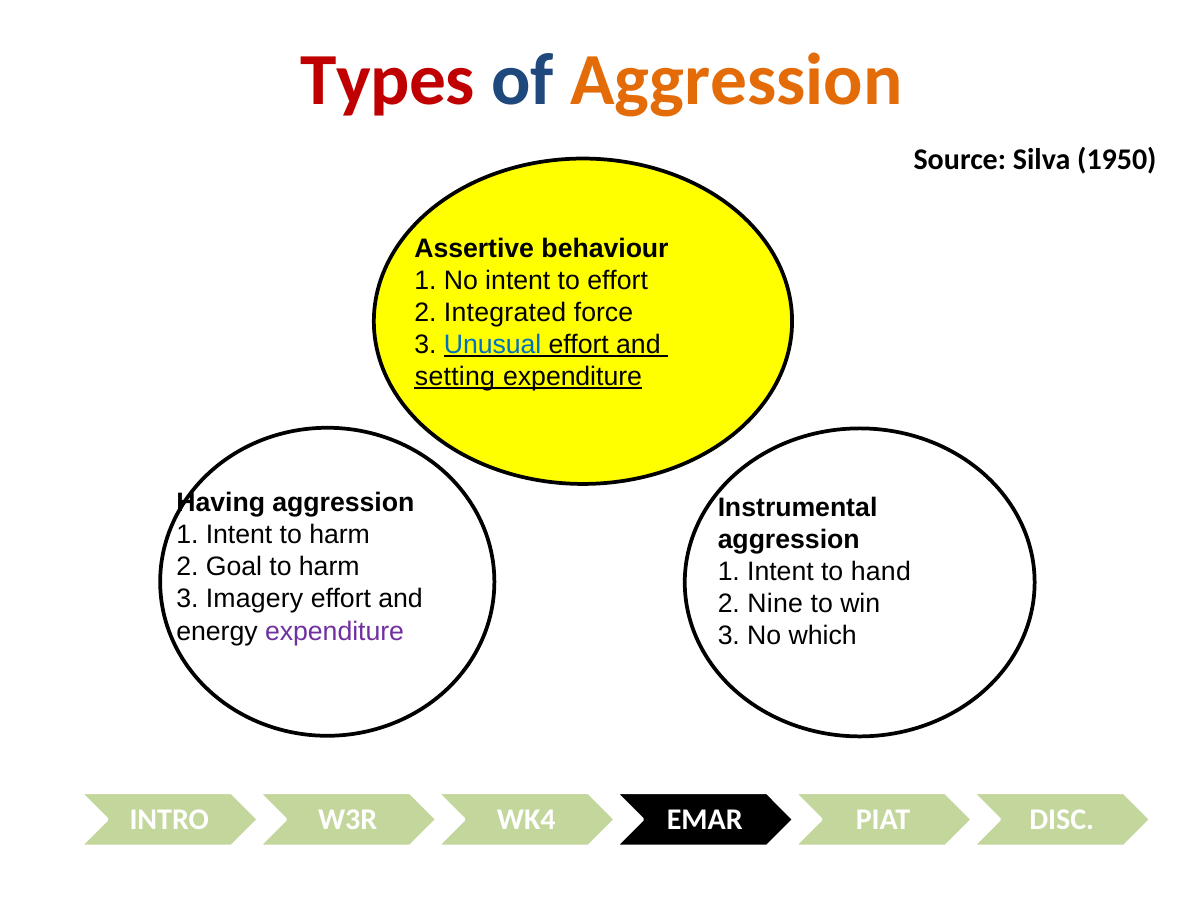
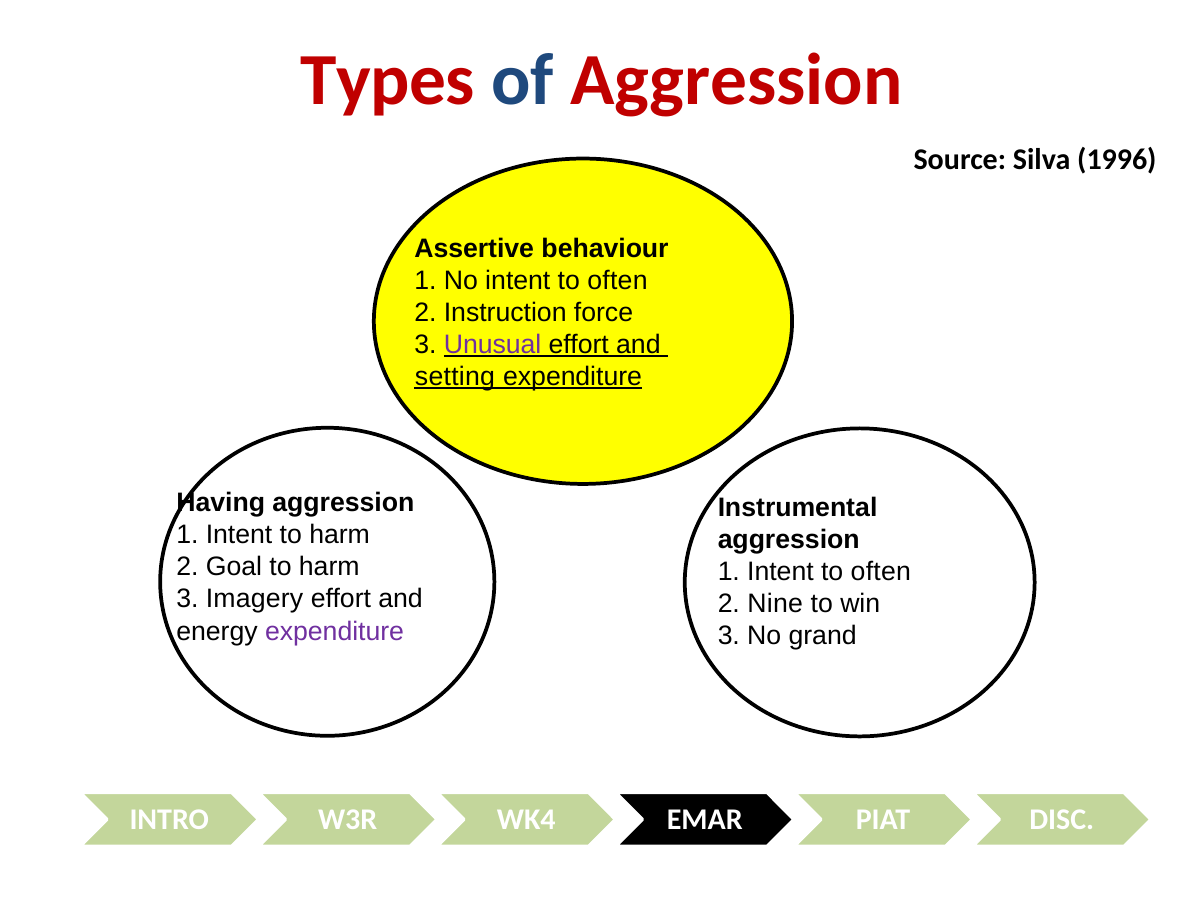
Aggression colour: orange -> red (737, 80)
1950: 1950 -> 1996 (1117, 159)
No intent to effort: effort -> often (617, 280)
Integrated: Integrated -> Instruction (505, 312)
Unusual colour: blue -> purple (493, 344)
1 Intent to hand: hand -> often (881, 572)
which: which -> grand (823, 636)
